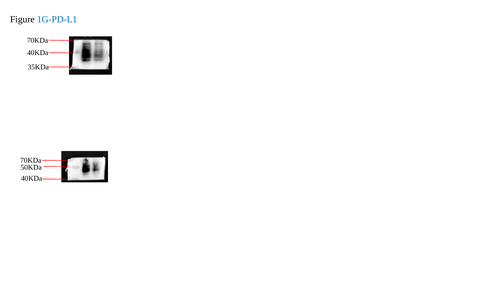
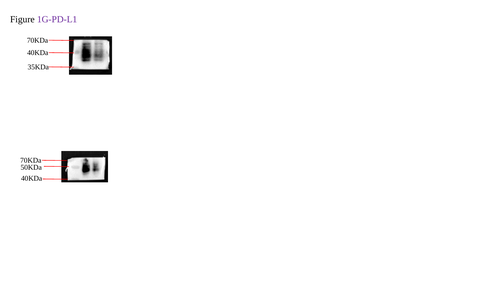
1G-PD-L1 colour: blue -> purple (57, 20)
